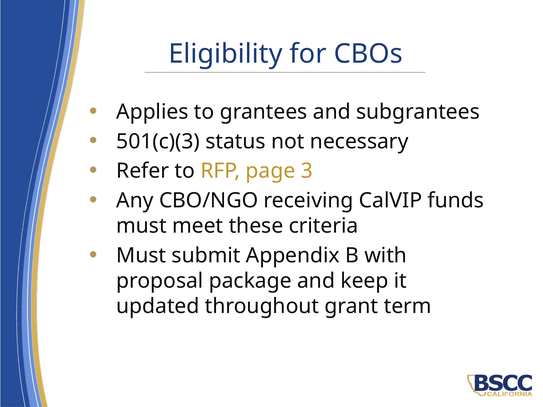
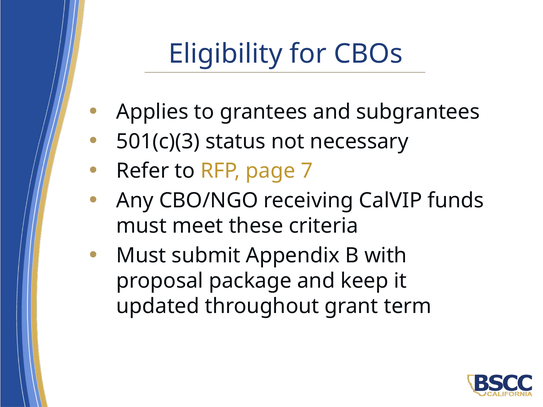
3: 3 -> 7 (307, 171)
